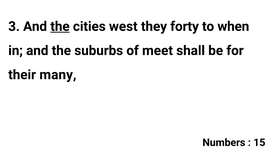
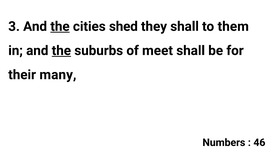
west: west -> shed (123, 26)
they forty: forty -> shall (185, 26)
when: when -> them (233, 26)
the underline: none -> present (61, 51)
15: 15 -> 46 (259, 142)
